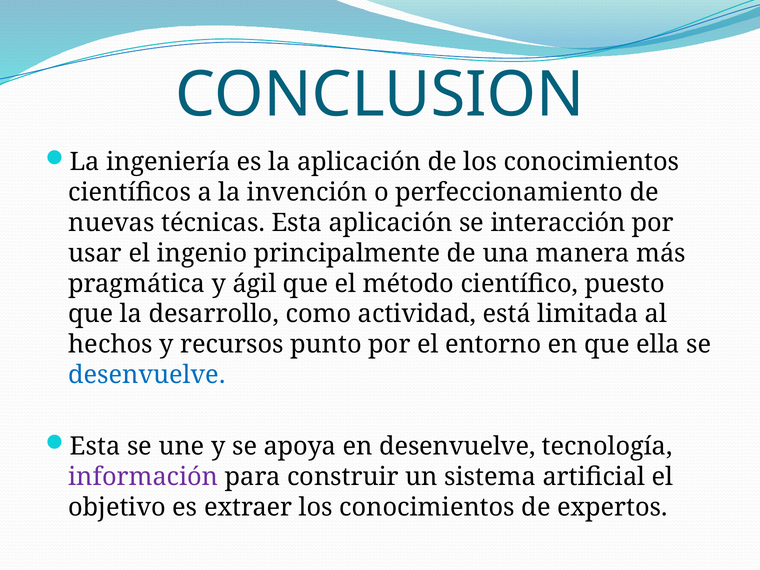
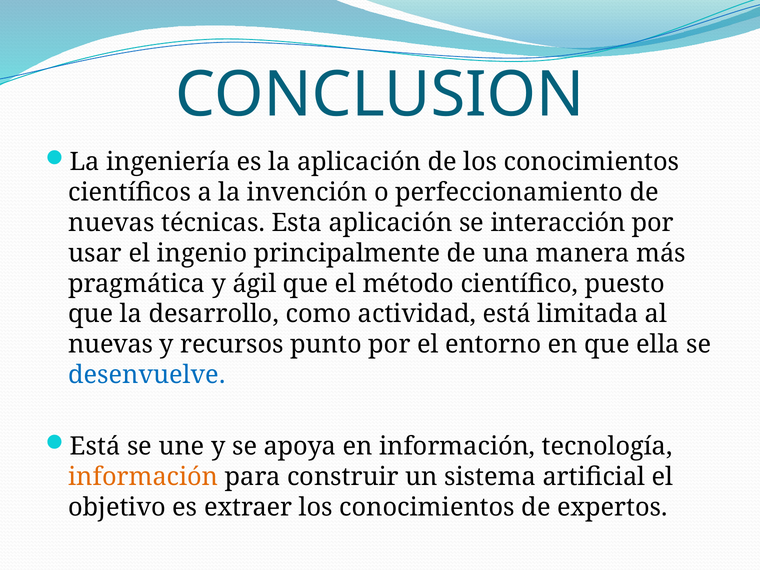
hechos: hechos -> nuevas (111, 344)
Esta: Esta -> Está (95, 447)
en desenvuelve: desenvuelve -> información (457, 447)
información colour: purple -> orange (143, 477)
